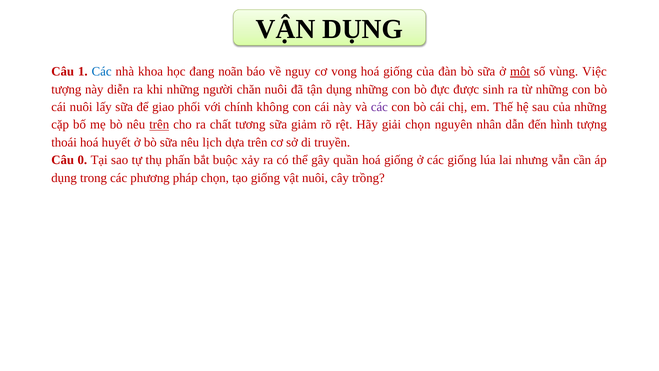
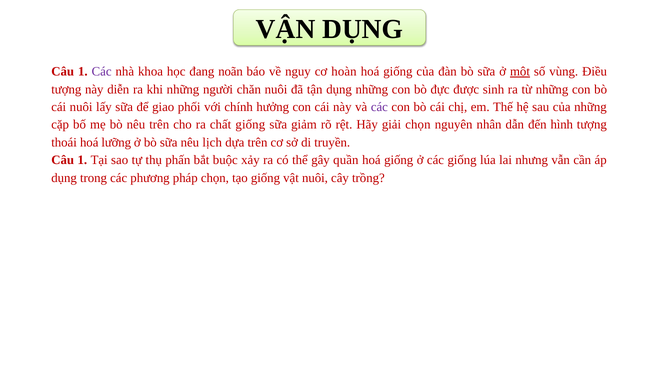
Các colour: blue -> purple (102, 72)
vong: vong -> hoàn (344, 72)
Việc: Việc -> Điều (595, 72)
không: không -> hưởng (273, 107)
trên underline: present -> none (159, 125)
chất tương: tương -> giống (250, 125)
huyết: huyết -> lưỡng (116, 142)
0: 0 -> 1 (82, 160)
